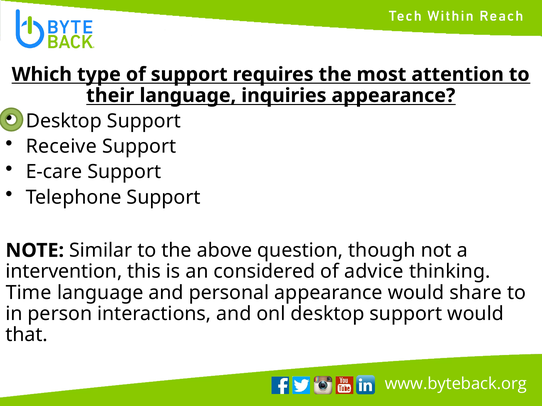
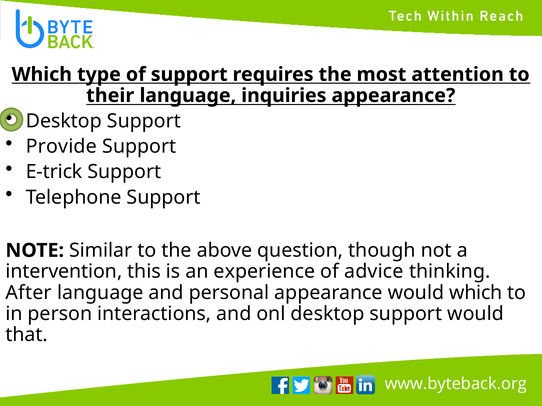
Receive: Receive -> Provide (61, 147)
E-care: E-care -> E-trick (54, 172)
considered: considered -> experience (264, 272)
Time: Time -> After (29, 293)
would share: share -> which (476, 293)
